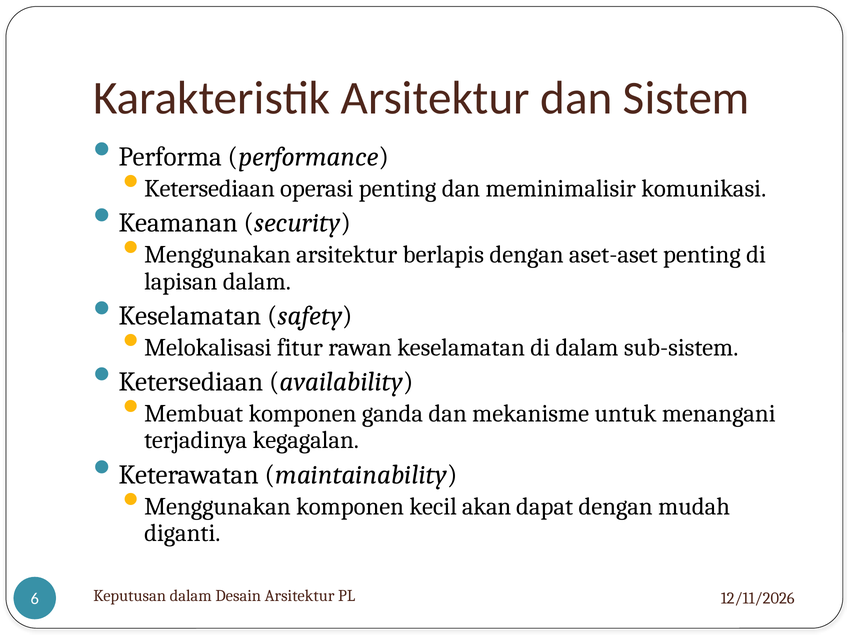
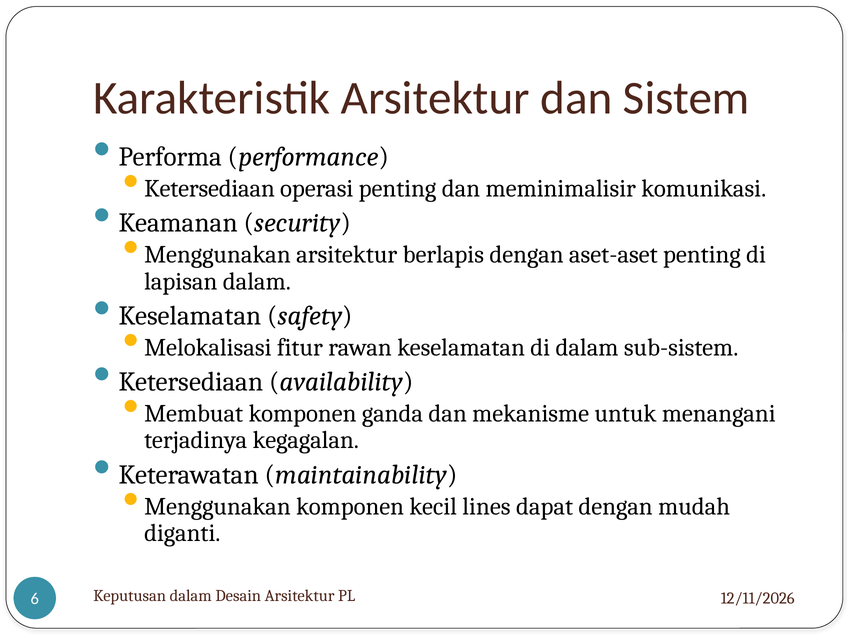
akan: akan -> lines (486, 506)
